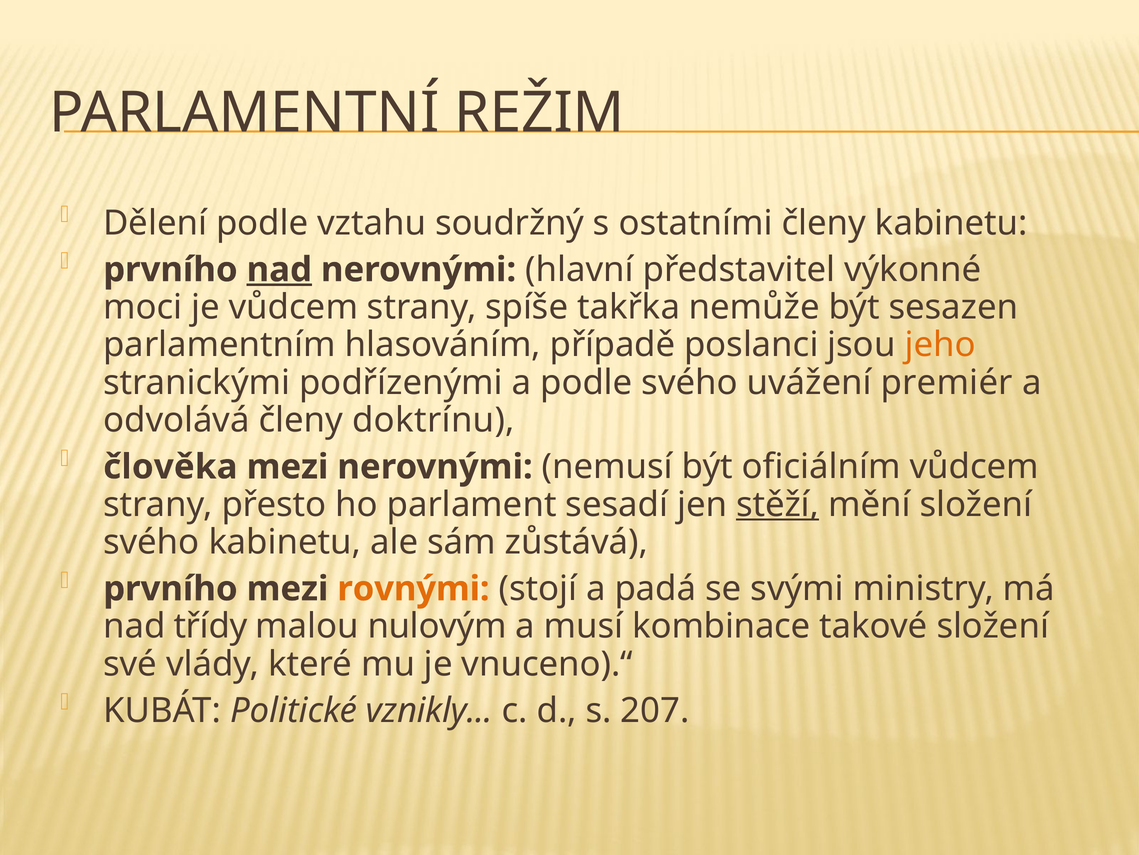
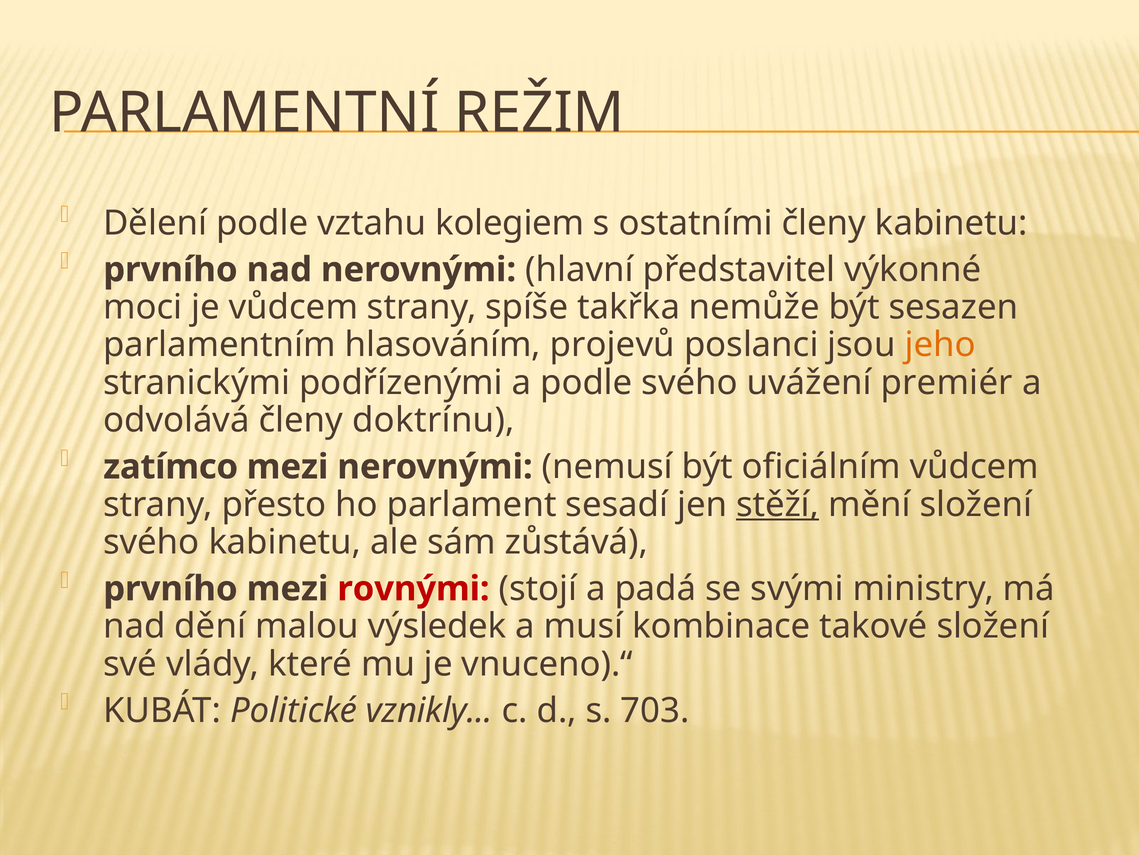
soudržný: soudržný -> kolegiem (510, 223)
nad underline: present -> none (279, 270)
případě: případě -> projevů (612, 345)
člověka: člověka -> zatímco (171, 466)
rovnými colour: orange -> red (413, 588)
třídy: třídy -> dění (210, 626)
nulovým: nulovým -> výsledek (437, 626)
207: 207 -> 703 (655, 710)
